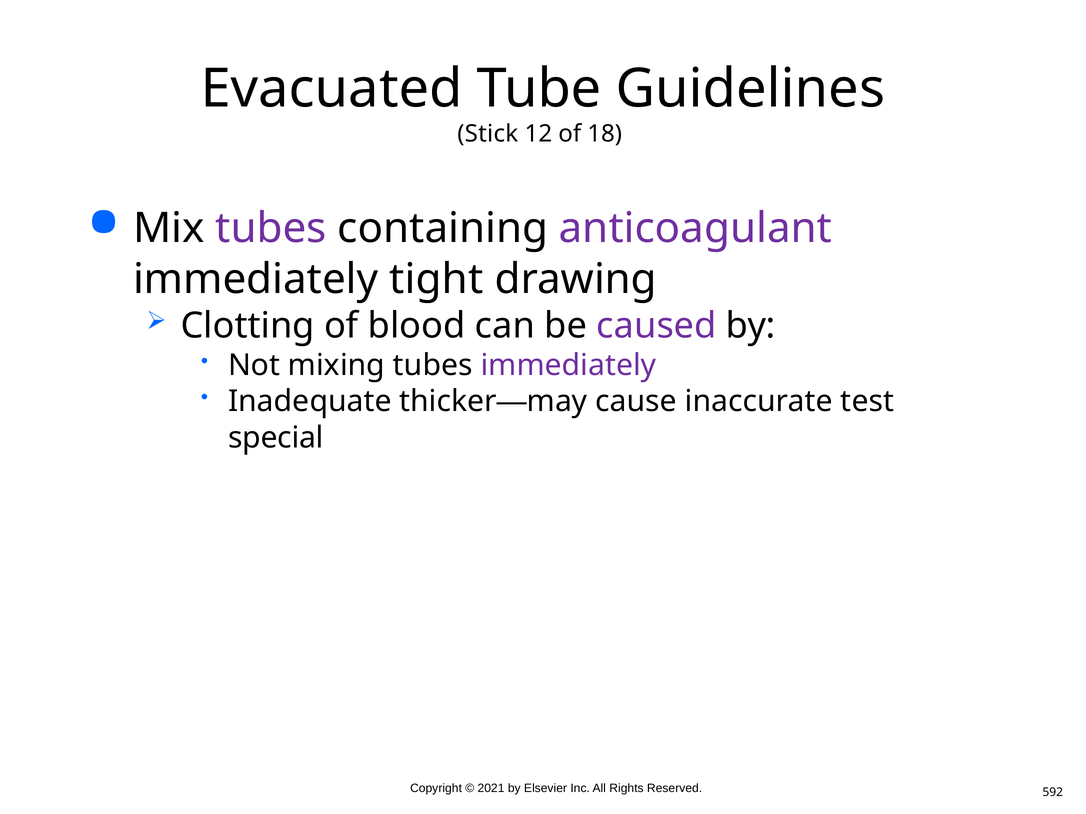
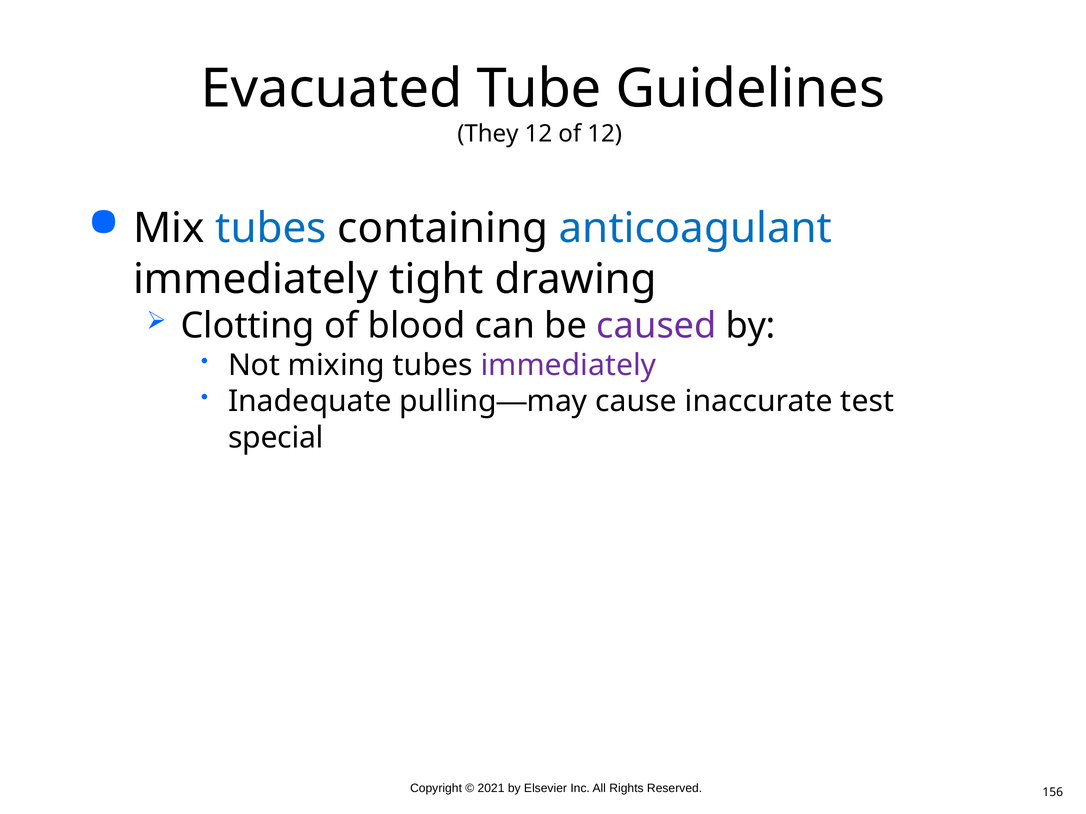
Stick: Stick -> They (488, 134)
of 18: 18 -> 12 (605, 134)
tubes colour: purple -> blue (271, 229)
anticoagulant colour: purple -> blue (695, 229)
thicker: thicker -> pulling (448, 402)
592: 592 -> 156 (1053, 793)
